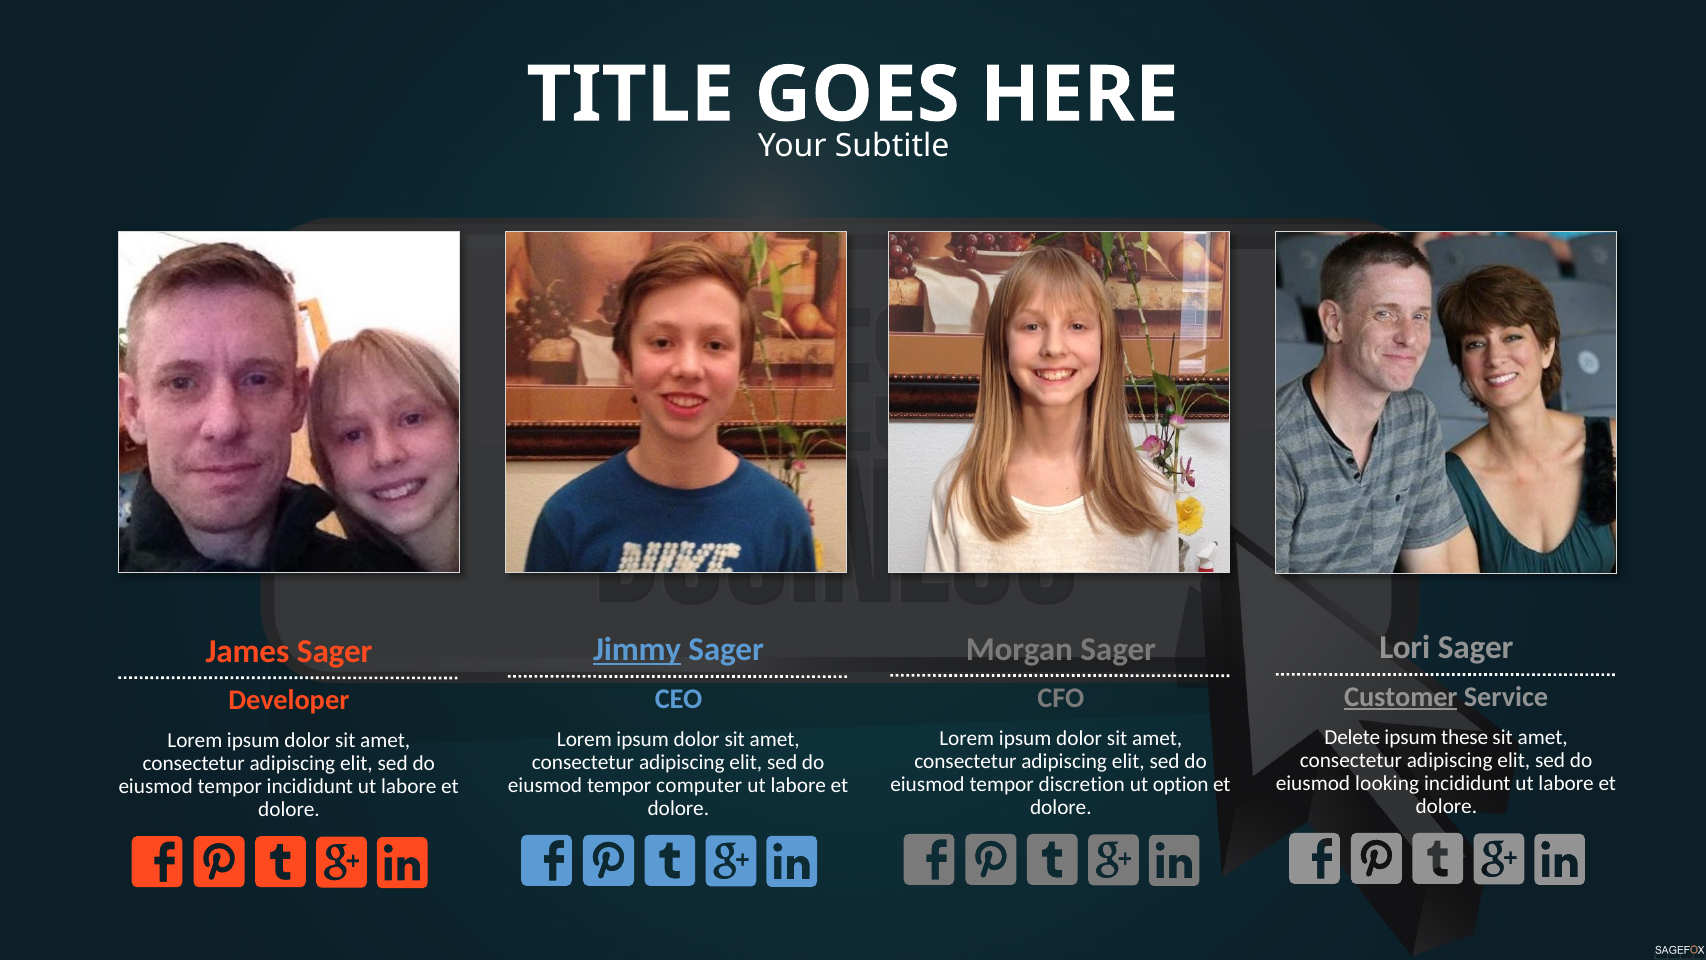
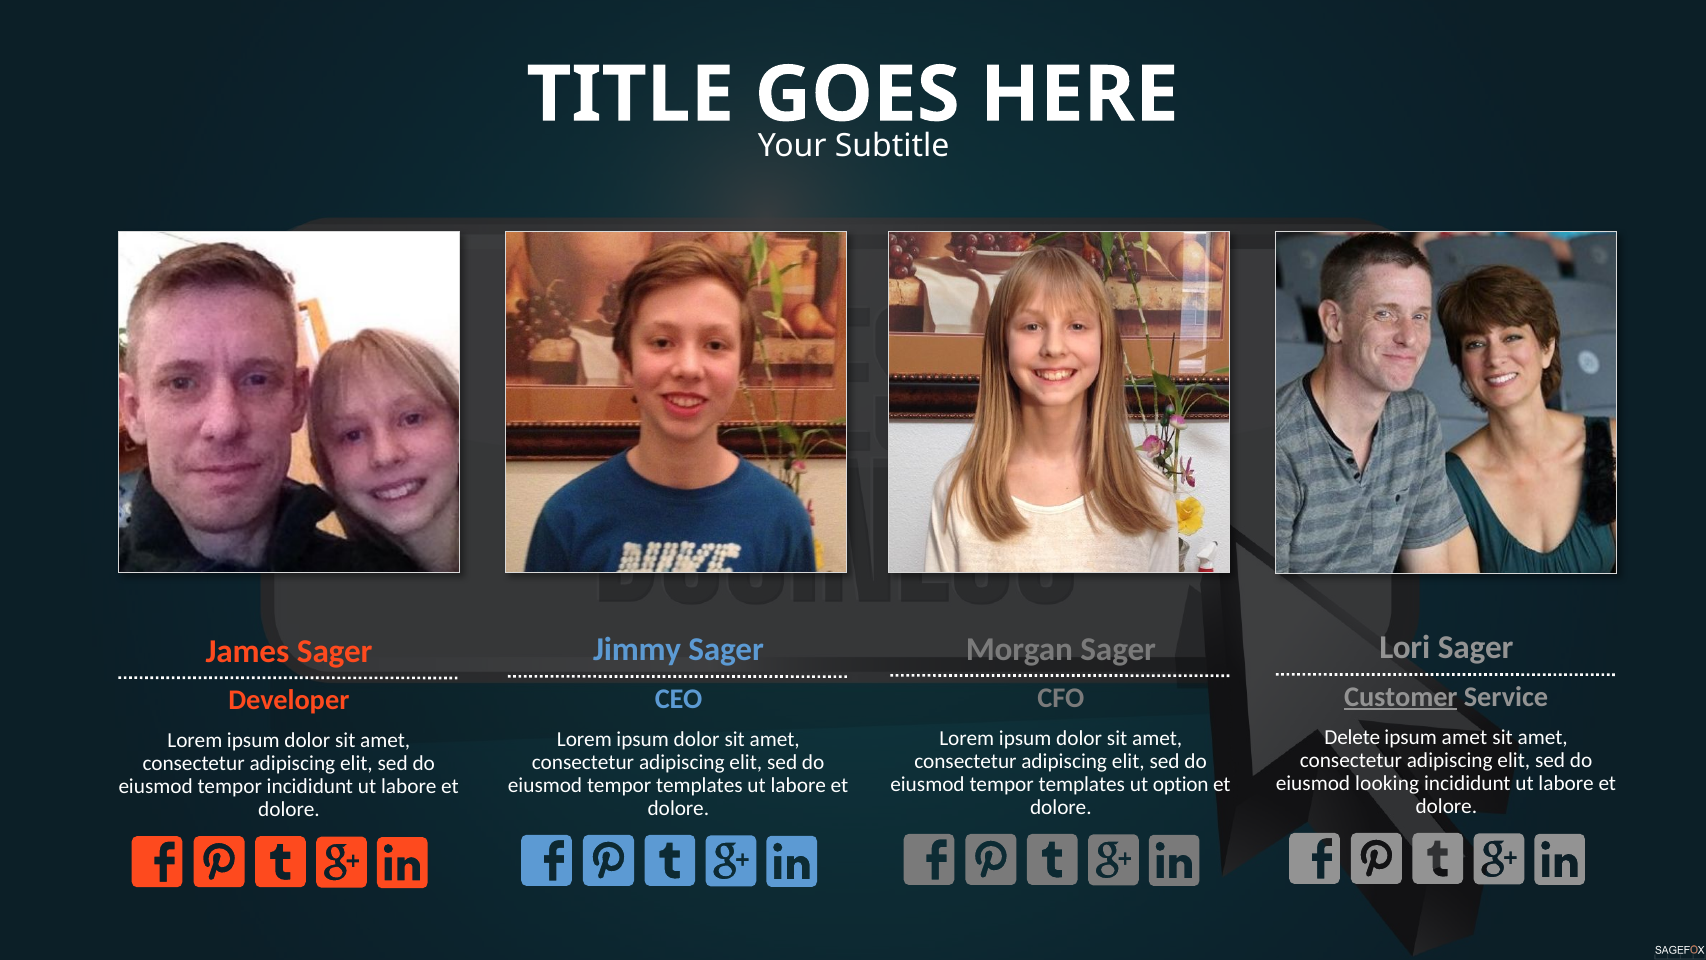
Jimmy underline: present -> none (637, 650)
ipsum these: these -> amet (1465, 737)
discretion: discretion -> templates (1082, 784)
computer: computer -> templates (699, 785)
